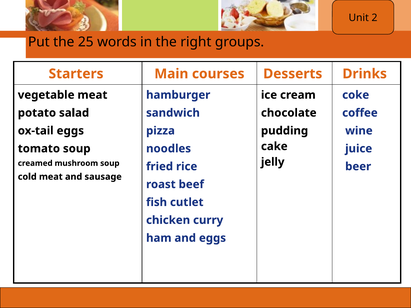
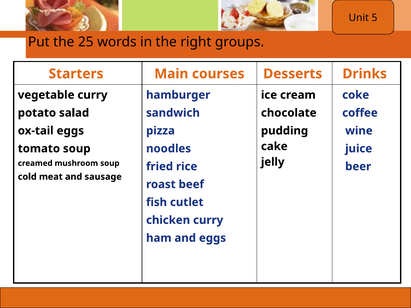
2: 2 -> 5 (374, 18)
vegetable meat: meat -> curry (92, 95)
